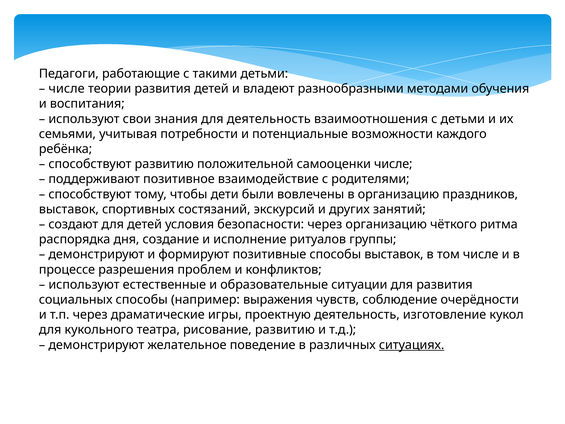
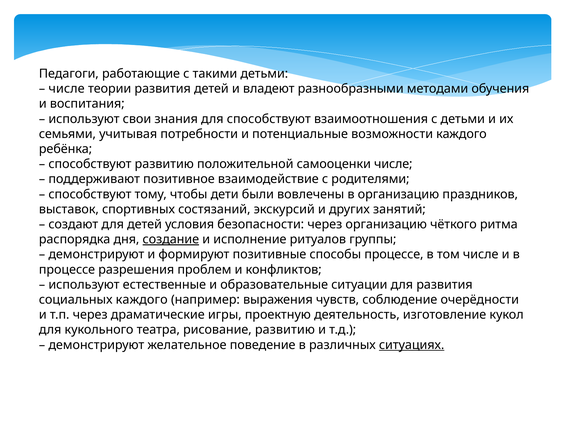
для деятельность: деятельность -> способствуют (269, 119)
создание underline: none -> present (171, 239)
способы выставок: выставок -> процессе (394, 254)
социальных способы: способы -> каждого (142, 300)
